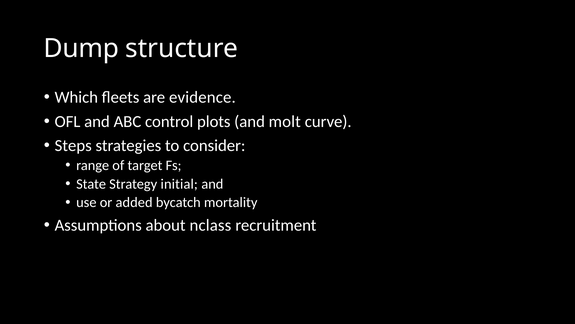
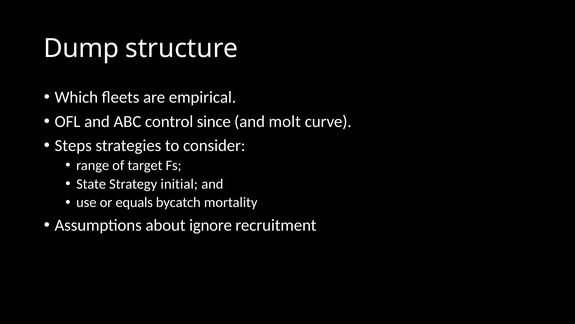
evidence: evidence -> empirical (202, 97)
plots: plots -> since (214, 121)
added: added -> equals (134, 202)
nclass: nclass -> ignore (211, 225)
